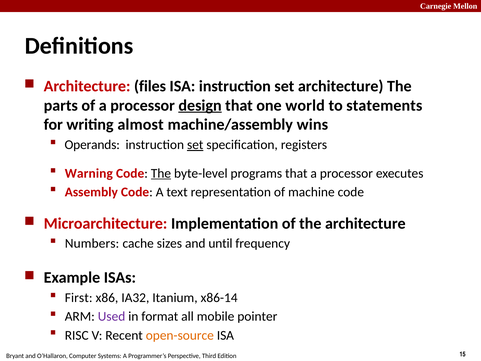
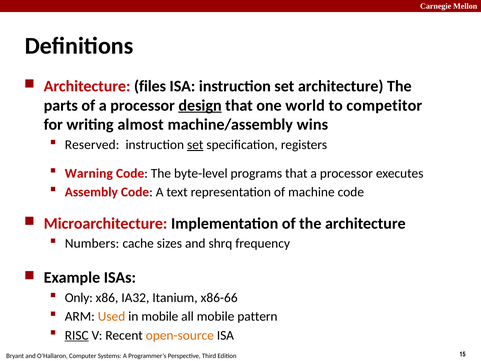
statements: statements -> competitor (384, 105)
Operands: Operands -> Reserved (92, 145)
The underline: present -> none (161, 173)
until: until -> shrq (220, 243)
First: First -> Only (79, 298)
x86-14: x86-14 -> x86-66 (219, 298)
Used colour: purple -> orange (112, 316)
in format: format -> mobile (160, 316)
pointer: pointer -> pattern (257, 316)
RISC underline: none -> present (77, 335)
